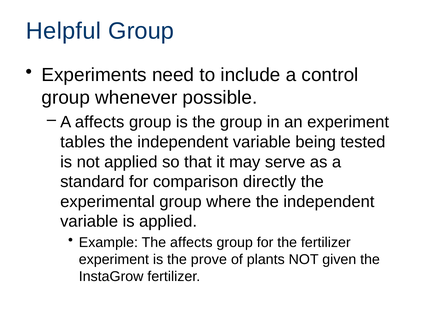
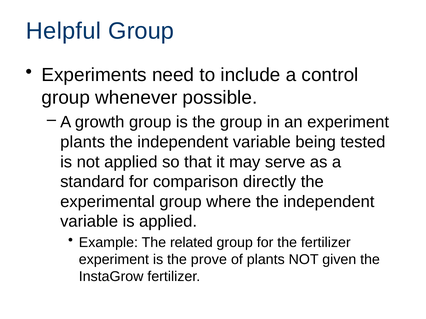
A affects: affects -> growth (100, 122)
tables: tables -> plants (83, 142)
The affects: affects -> related (191, 243)
